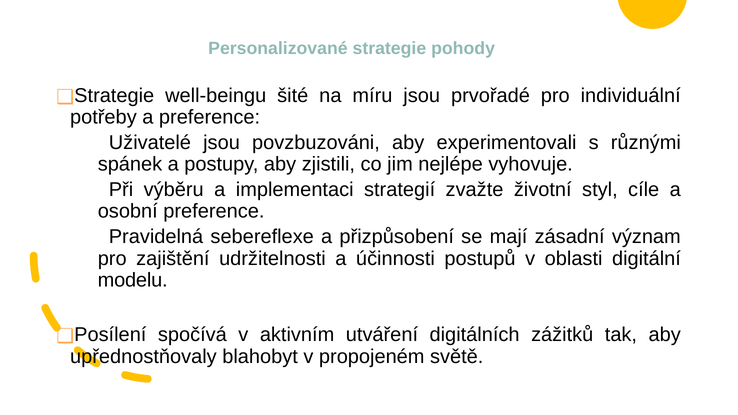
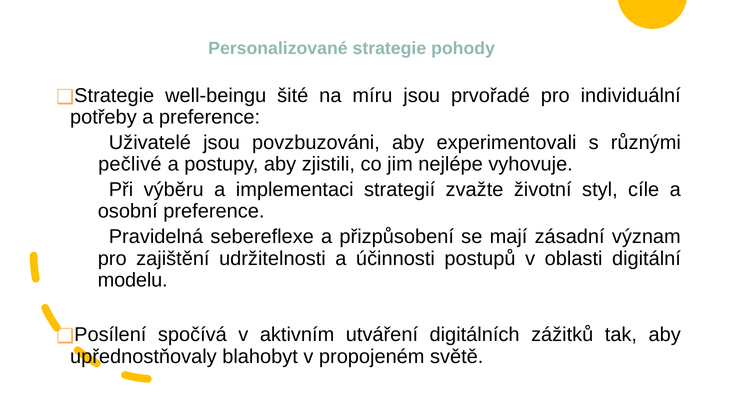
spánek: spánek -> pečlivé (130, 164)
